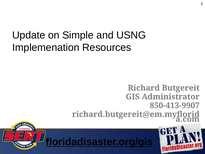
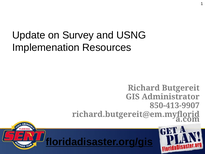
Simple: Simple -> Survey (78, 35)
